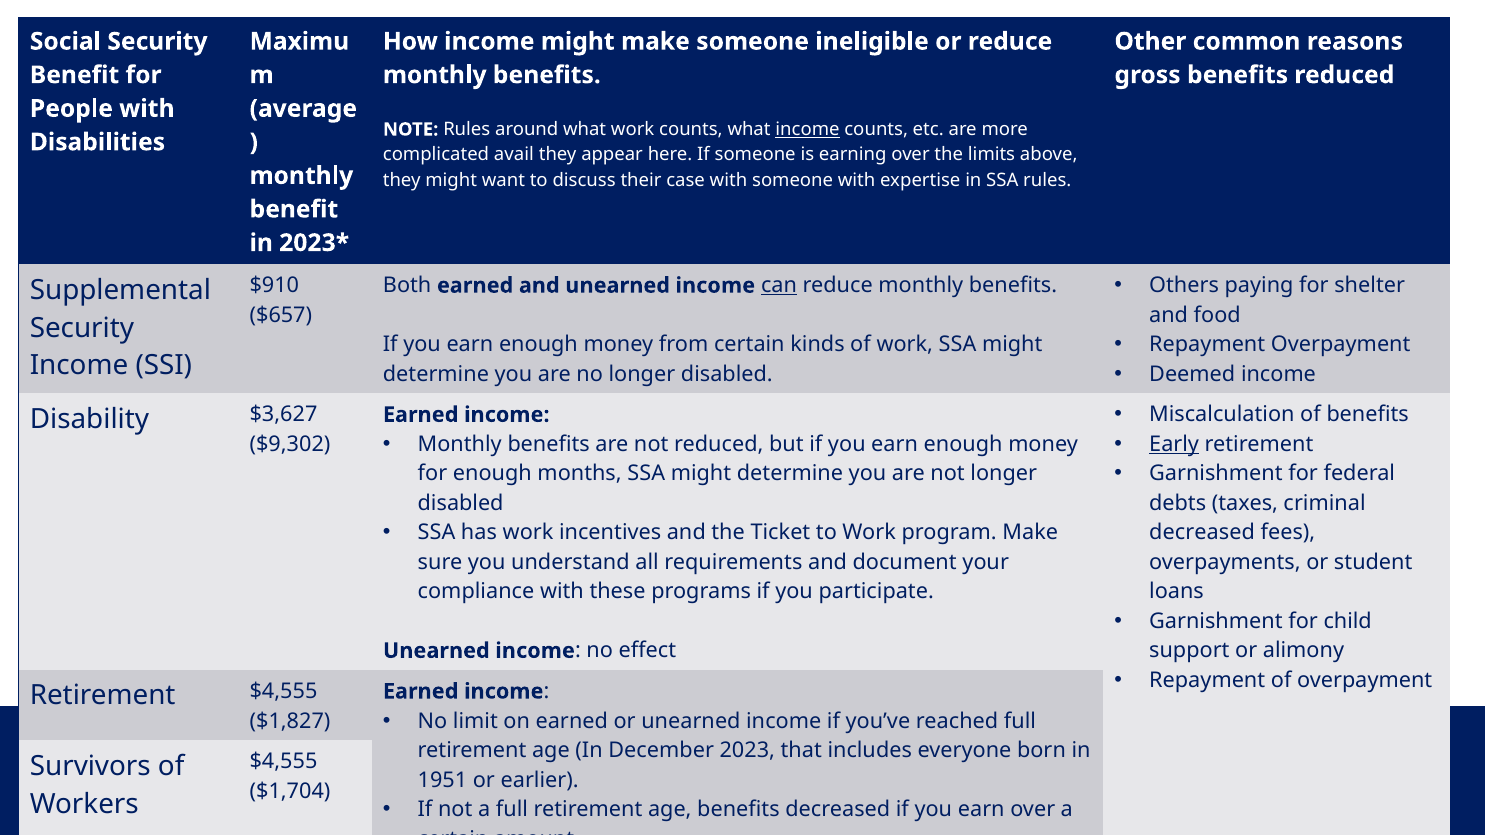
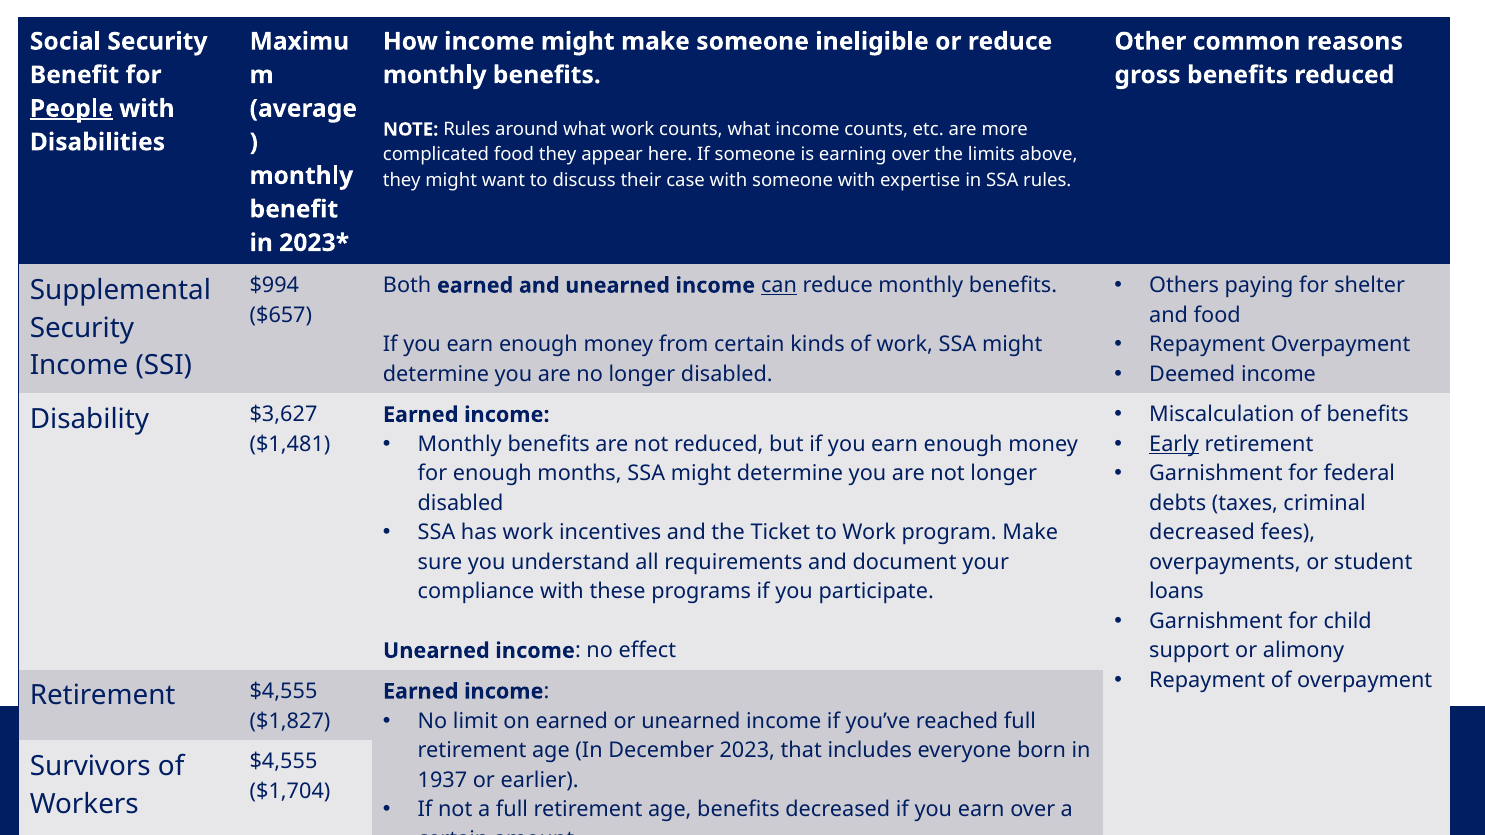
People underline: none -> present (71, 109)
income underline: present -> none (807, 129)
complicated avail: avail -> food (514, 155)
$910: $910 -> $994 (274, 286)
$9,302: $9,302 -> $1,481 (290, 444)
1951: 1951 -> 1937 (442, 780)
